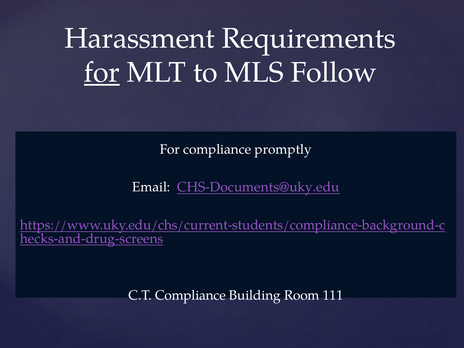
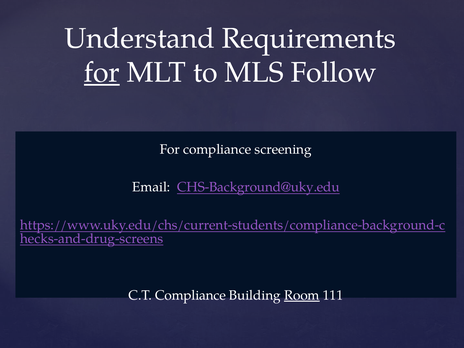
Harassment: Harassment -> Understand (140, 38)
promptly: promptly -> screening (283, 149)
CHS-Documents@uky.edu: CHS-Documents@uky.edu -> CHS-Background@uky.edu (258, 187)
Room underline: none -> present (302, 295)
